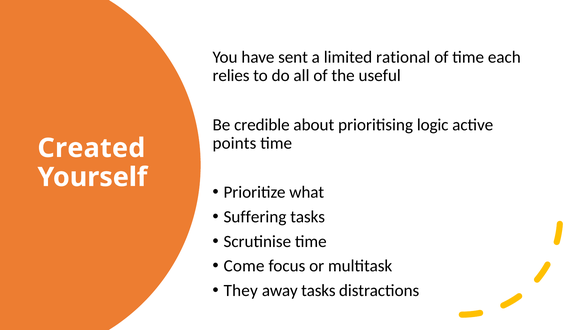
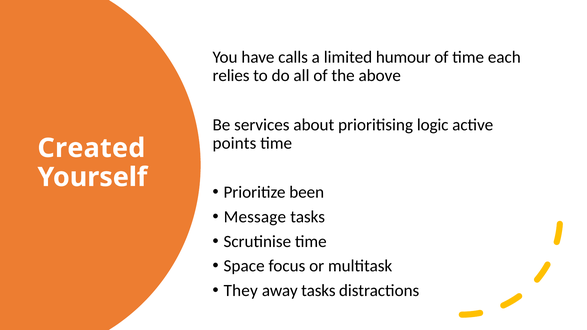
sent: sent -> calls (293, 57)
rational: rational -> humour (403, 57)
useful: useful -> above (380, 76)
credible: credible -> services (262, 125)
what: what -> been (307, 192)
Suffering: Suffering -> Message (255, 217)
Come: Come -> Space (244, 266)
